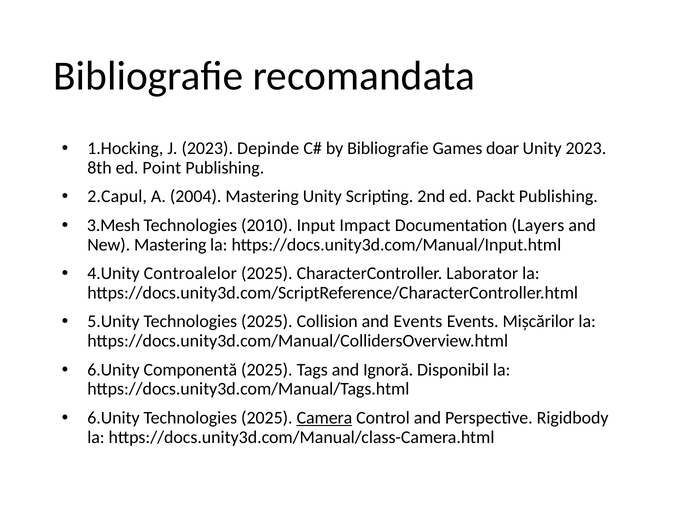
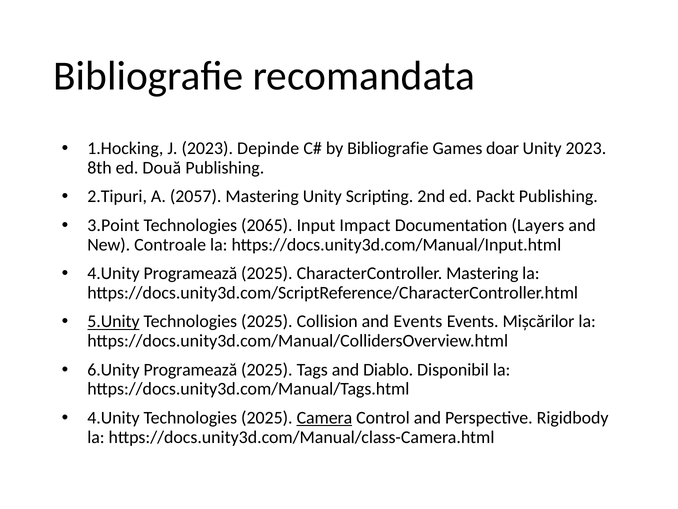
Point: Point -> Două (162, 168)
2.Capul: 2.Capul -> 2.Tipuri (117, 196)
2004: 2004 -> 2057 (196, 196)
3.Mesh: 3.Mesh -> 3.Point (113, 225)
2010: 2010 -> 2065 (267, 225)
New Mastering: Mastering -> Controale (170, 244)
4.Unity Controalelor: Controalelor -> Programează (190, 273)
CharacterController Laborator: Laborator -> Mastering (482, 273)
5.Unity underline: none -> present (113, 321)
6.Unity Componentă: Componentă -> Programează (190, 369)
Ignoră: Ignoră -> Diablo (388, 369)
6.Unity: 6.Unity -> 4.Unity (113, 417)
